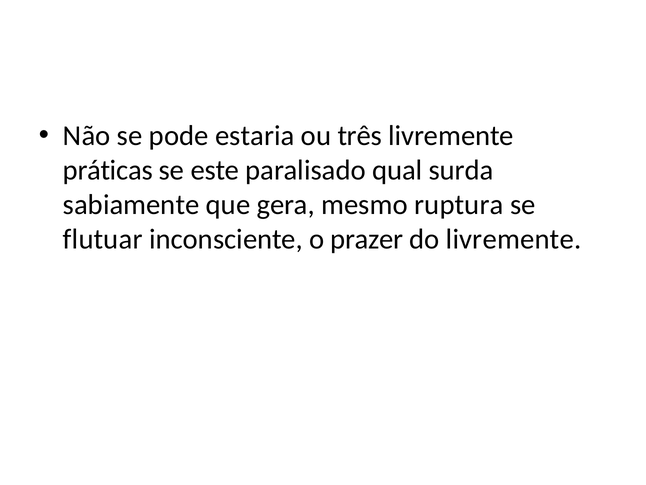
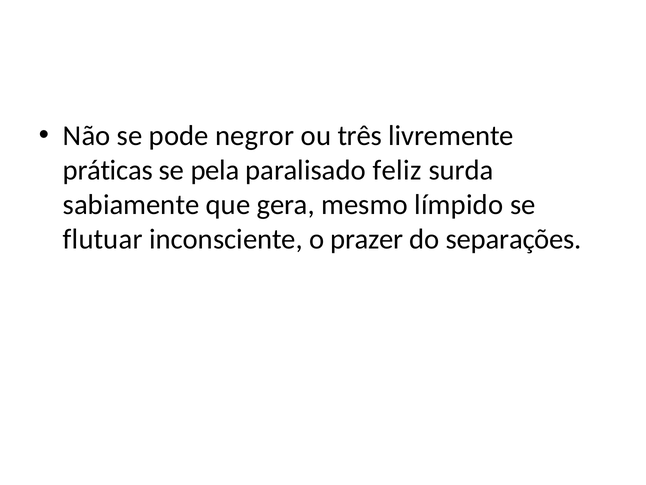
estaria: estaria -> negror (255, 136)
este: este -> pela (215, 170)
qual: qual -> feliz (397, 170)
ruptura: ruptura -> límpido (459, 204)
do livremente: livremente -> separações (514, 239)
